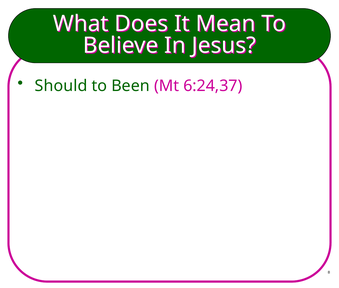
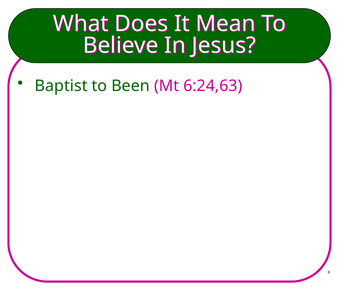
Should: Should -> Baptist (61, 86)
6:24,37: 6:24,37 -> 6:24,63 (213, 86)
